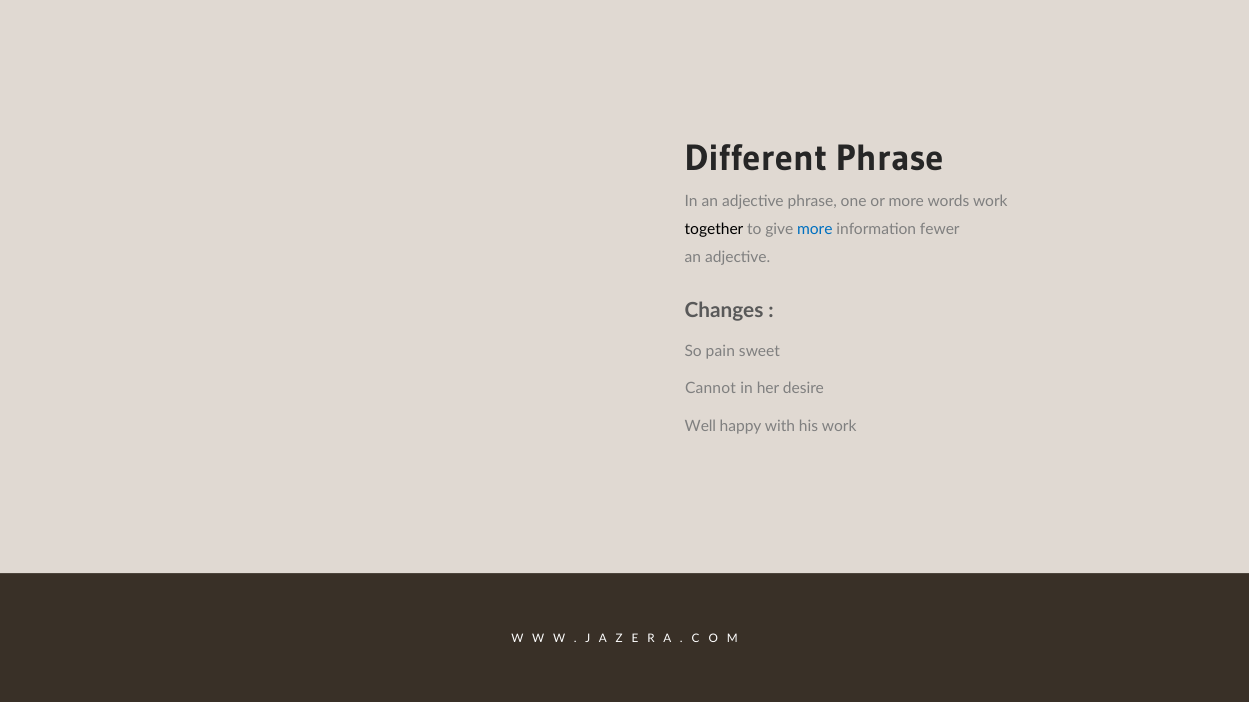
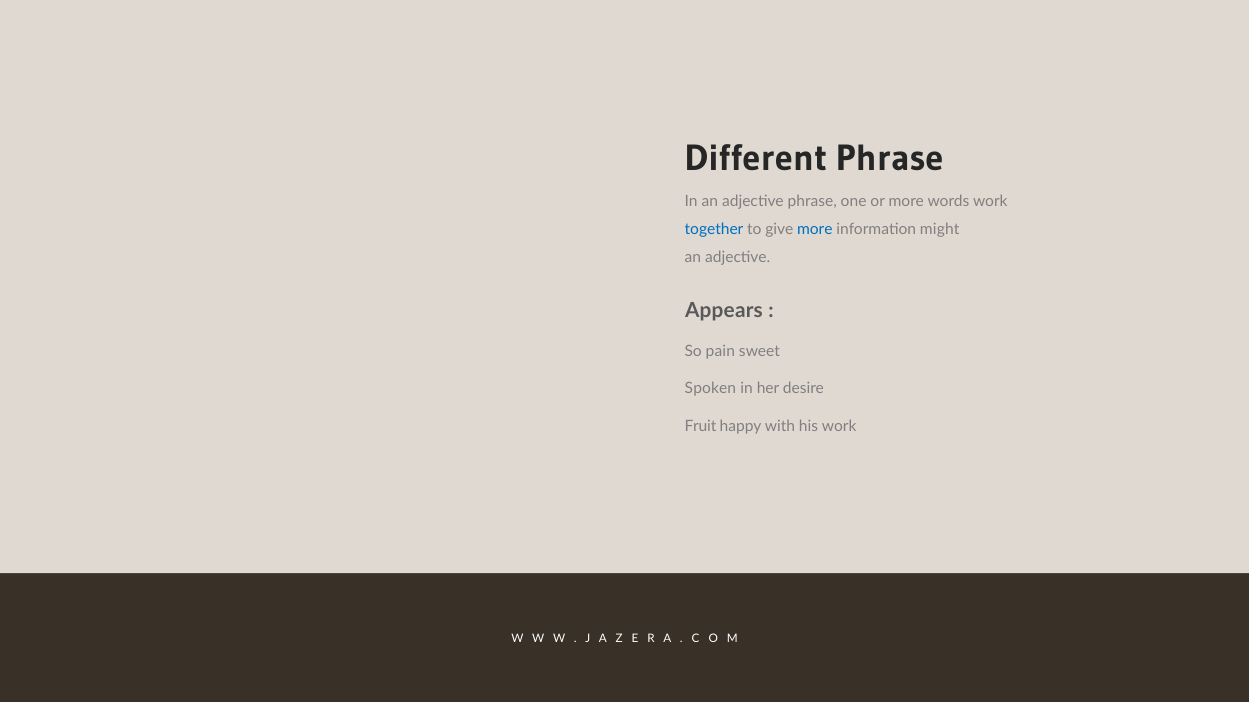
together colour: black -> blue (714, 229)
fewer: fewer -> might (940, 229)
Changes: Changes -> Appears (724, 311)
Cannot: Cannot -> Spoken (710, 389)
Well: Well -> Fruit (700, 427)
